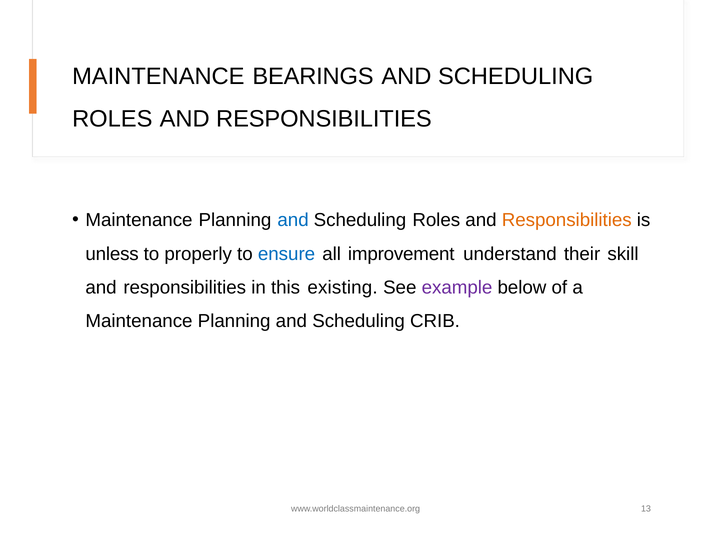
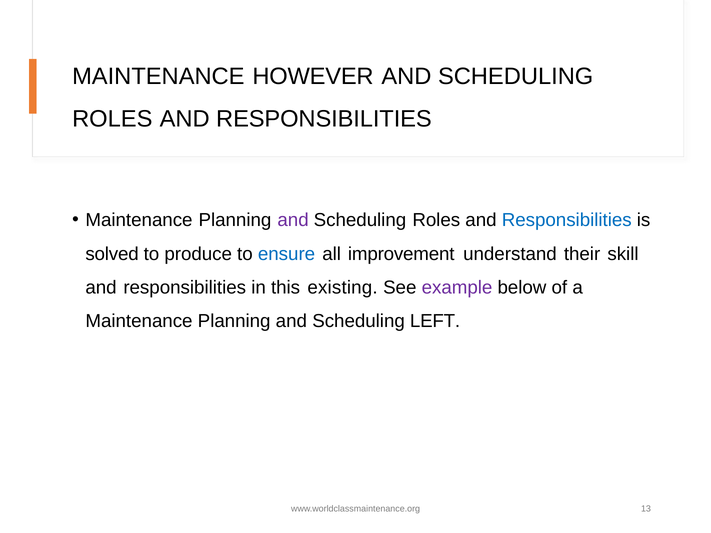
BEARINGS: BEARINGS -> HOWEVER (313, 76)
and colour: blue -> purple (293, 220)
Responsibilities colour: orange -> blue (567, 220)
unless: unless -> solved (112, 254)
properly: properly -> produce (198, 254)
CRIB: CRIB -> LEFT (435, 321)
